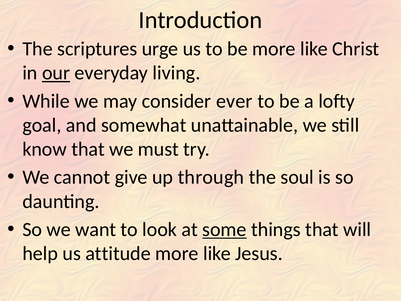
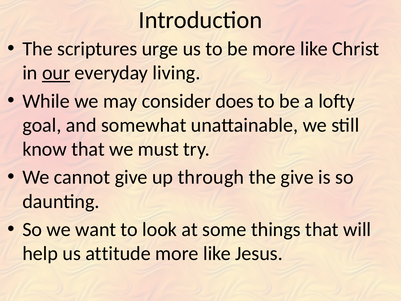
ever: ever -> does (235, 101)
the soul: soul -> give (297, 177)
some underline: present -> none (224, 229)
